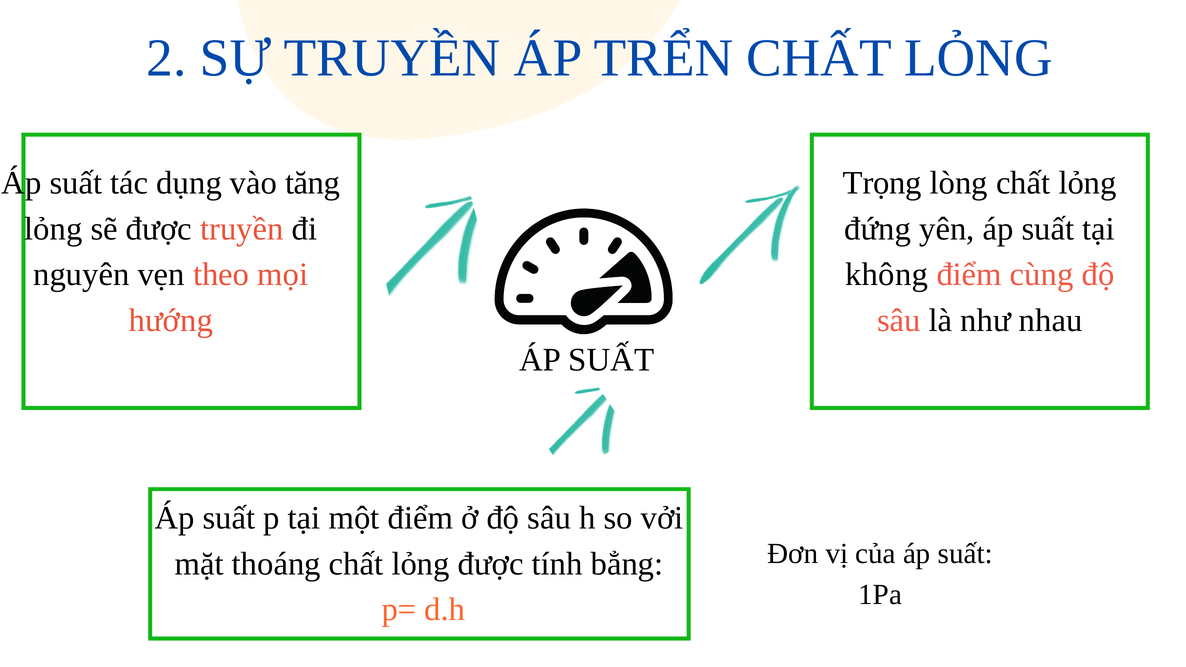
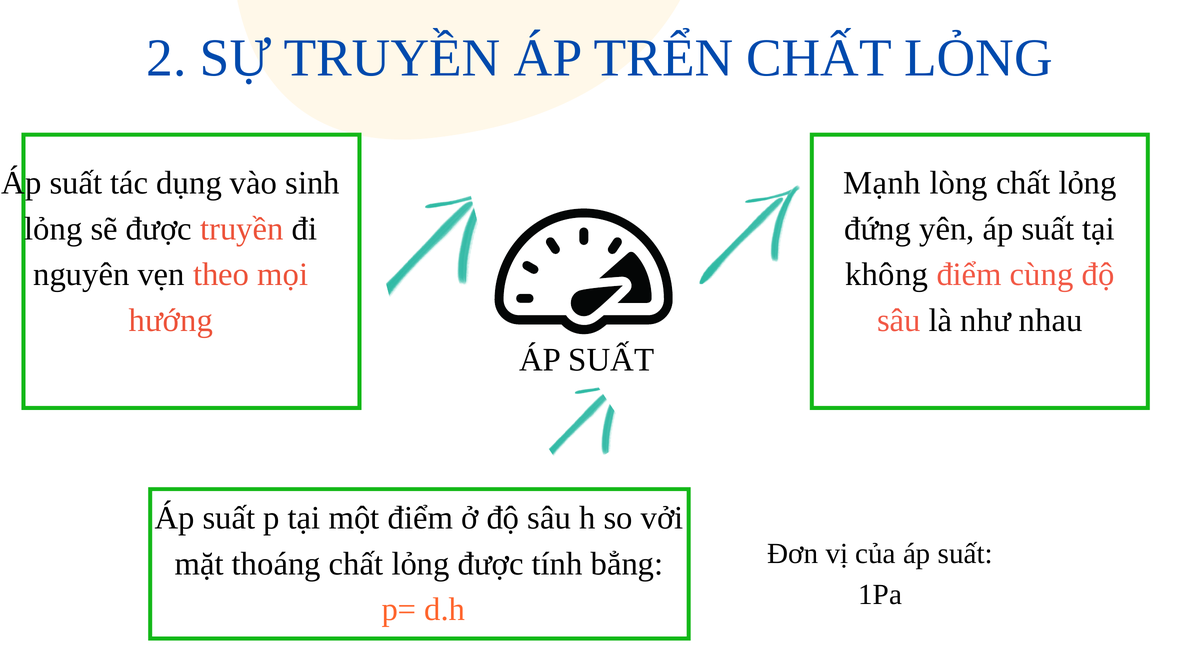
tăng: tăng -> sinh (313, 183)
Trọng: Trọng -> Mạnh (882, 183)
